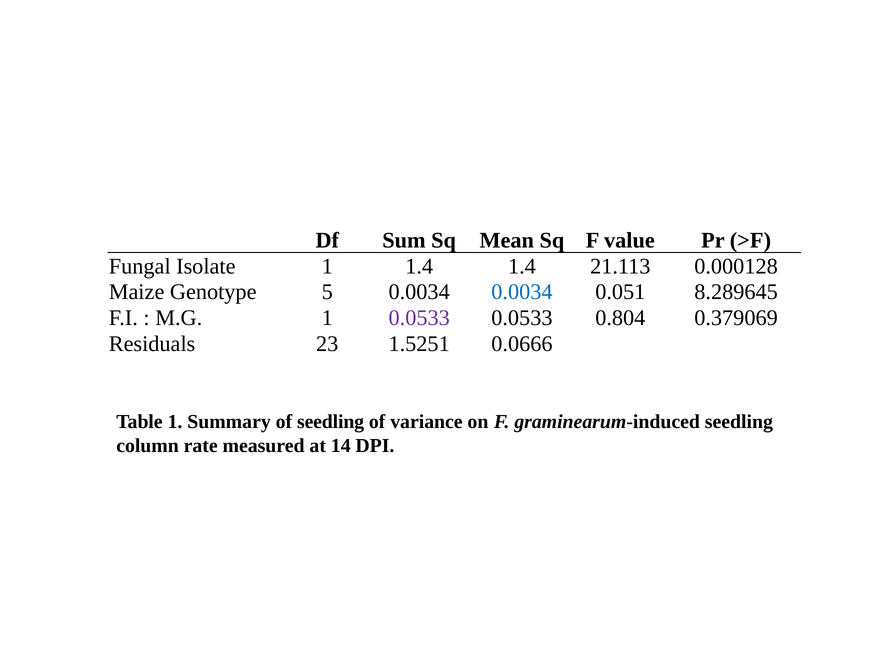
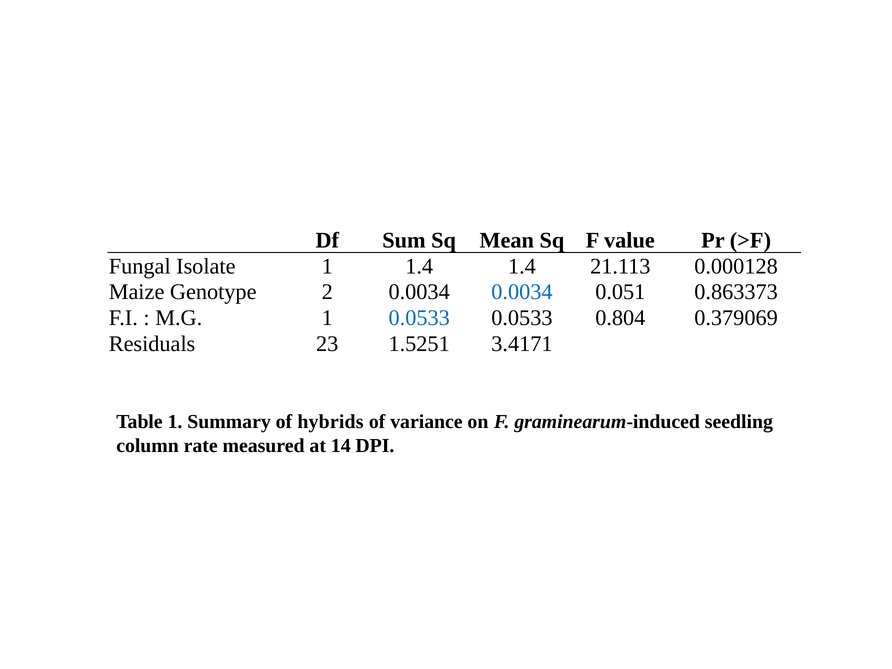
5: 5 -> 2 (327, 292)
8.289645: 8.289645 -> 0.863373 (736, 292)
0.0533 colour: purple -> blue (419, 318)
0.0666: 0.0666 -> 3.4171 (522, 344)
of seedling: seedling -> hybrids (330, 422)
